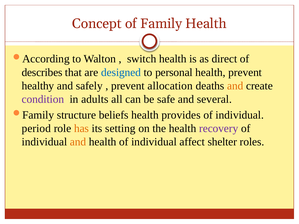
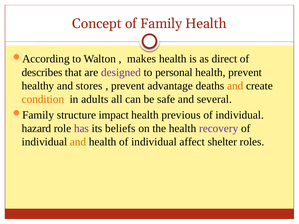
switch: switch -> makes (142, 59)
designed colour: blue -> purple (121, 72)
safely: safely -> stores (89, 86)
allocation: allocation -> advantage (170, 86)
condition colour: purple -> orange (43, 99)
beliefs: beliefs -> impact (114, 115)
provides: provides -> previous (181, 115)
period: period -> hazard (36, 129)
has colour: orange -> purple (81, 129)
setting: setting -> beliefs (120, 129)
